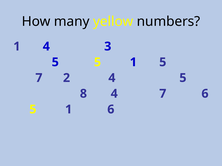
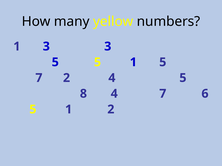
1 4: 4 -> 3 (46, 47)
1 6: 6 -> 2 (111, 110)
